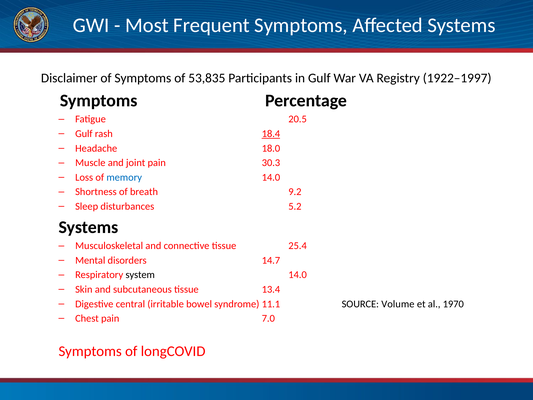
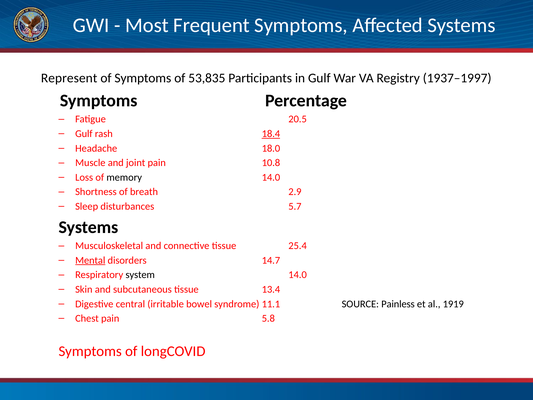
Disclaimer: Disclaimer -> Represent (69, 78)
1922–1997: 1922–1997 -> 1937–1997 (457, 78)
30.3: 30.3 -> 10.8 (271, 163)
memory colour: blue -> black (124, 177)
9.2: 9.2 -> 2.9 (295, 192)
5.2: 5.2 -> 5.7 (295, 206)
Mental underline: none -> present (90, 260)
Volume: Volume -> Painless (398, 304)
1970: 1970 -> 1919 (453, 304)
7.0: 7.0 -> 5.8 (268, 318)
